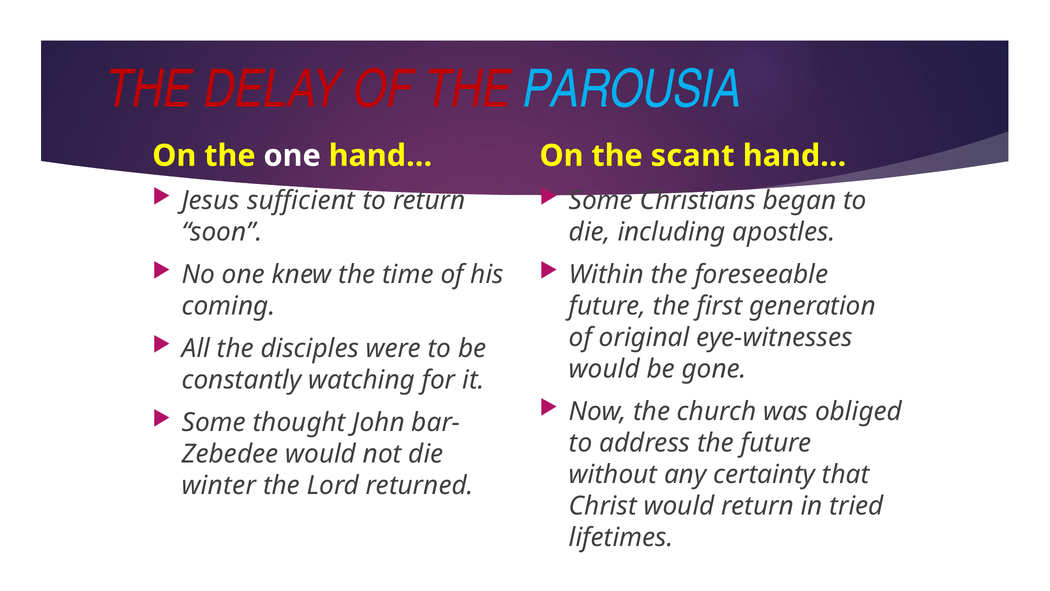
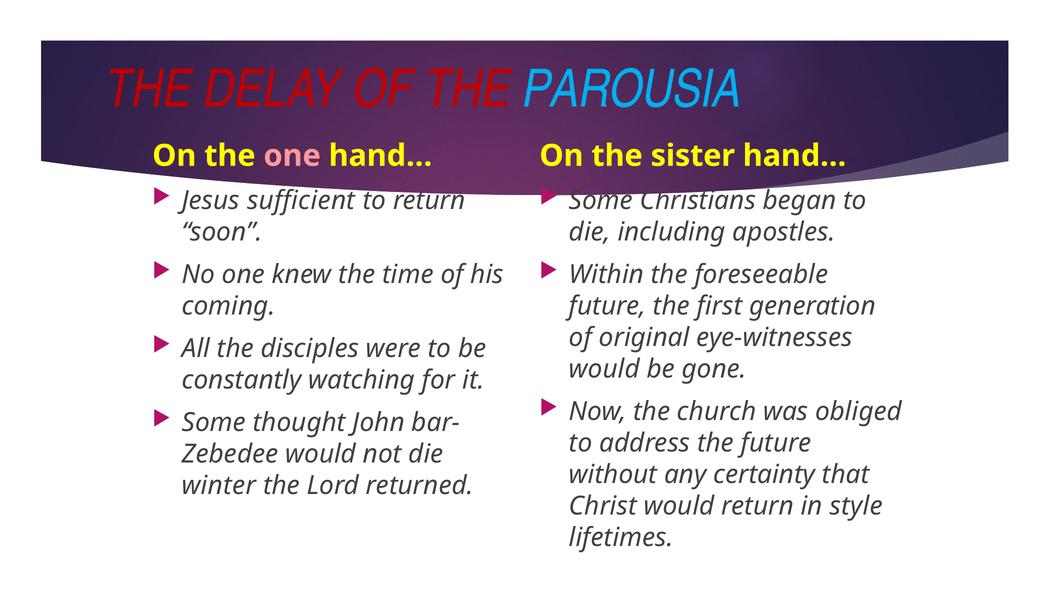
one colour: white -> pink (292, 156)
scant: scant -> sister (693, 156)
tried: tried -> style (856, 506)
